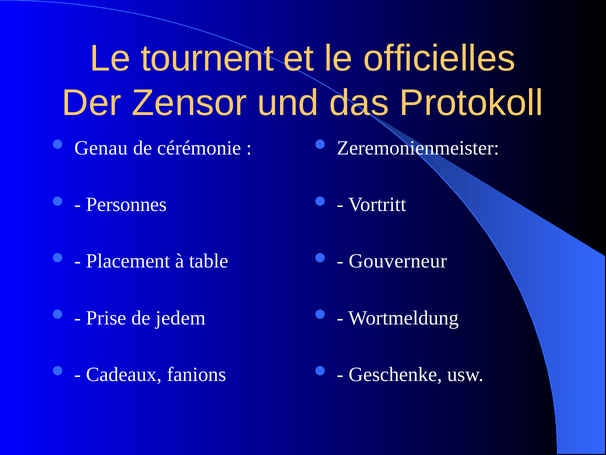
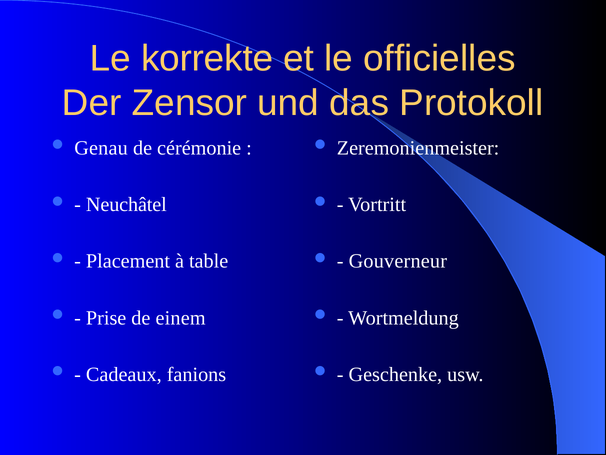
tournent: tournent -> korrekte (207, 59)
Personnes: Personnes -> Neuchâtel (126, 204)
jedem: jedem -> einem (181, 317)
